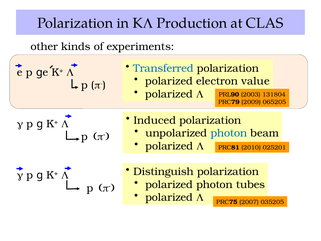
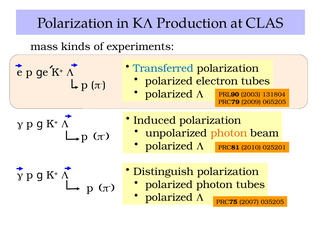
other: other -> mass (44, 47)
electron value: value -> tubes (256, 81)
photon colour: blue -> orange (229, 133)
